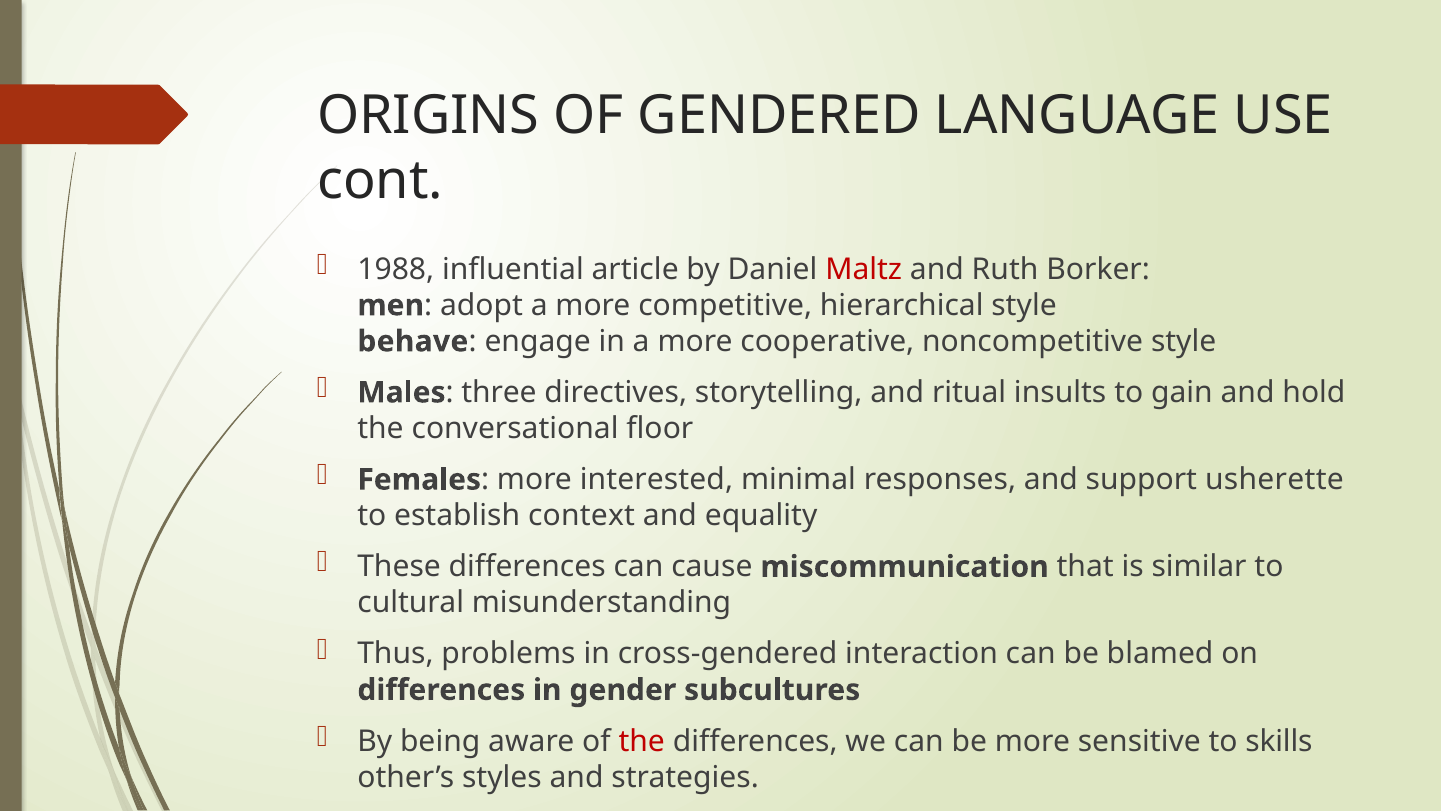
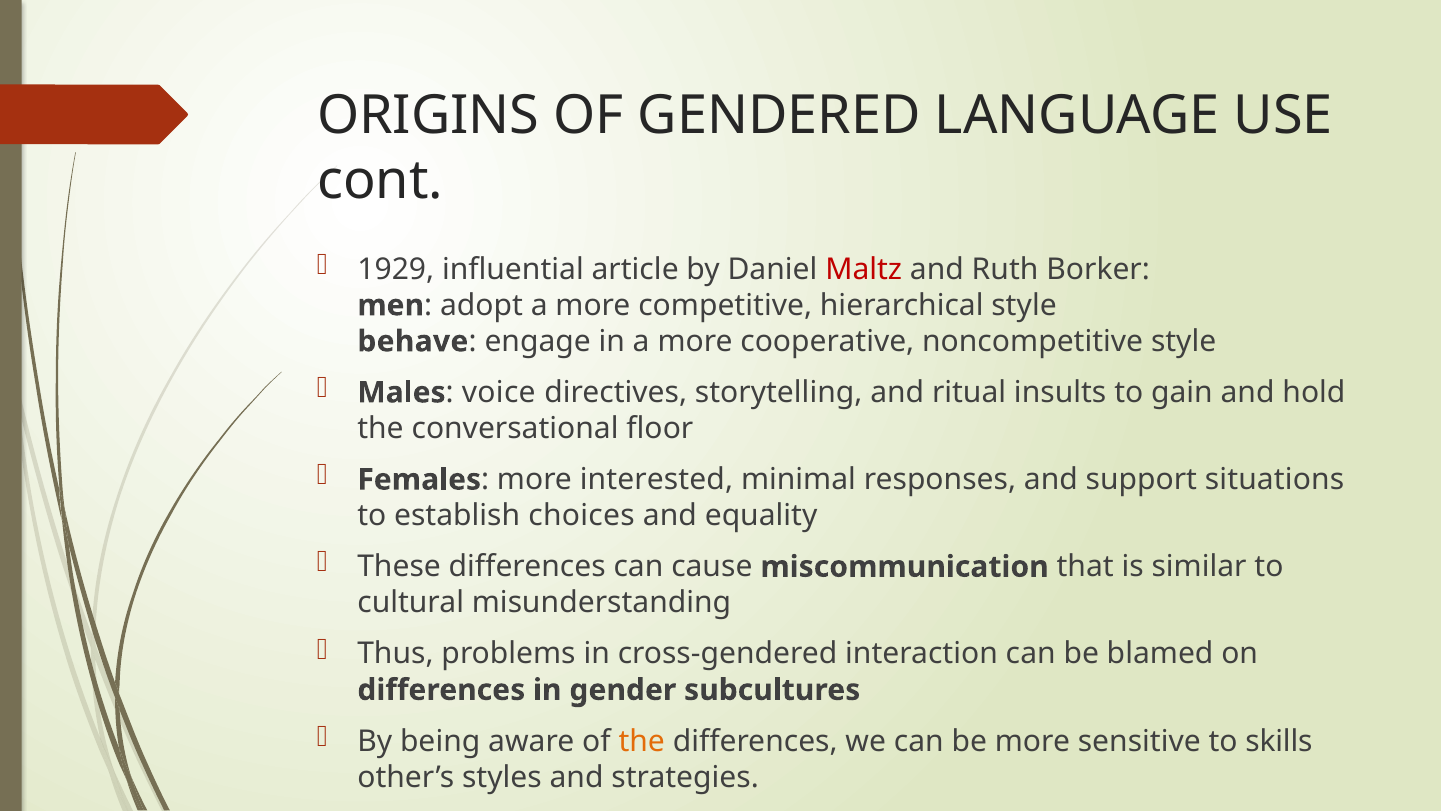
1988: 1988 -> 1929 (396, 269)
three: three -> voice (499, 392)
usherette: usherette -> situations (1275, 479)
context: context -> choices (582, 515)
the colour: red -> orange (642, 741)
